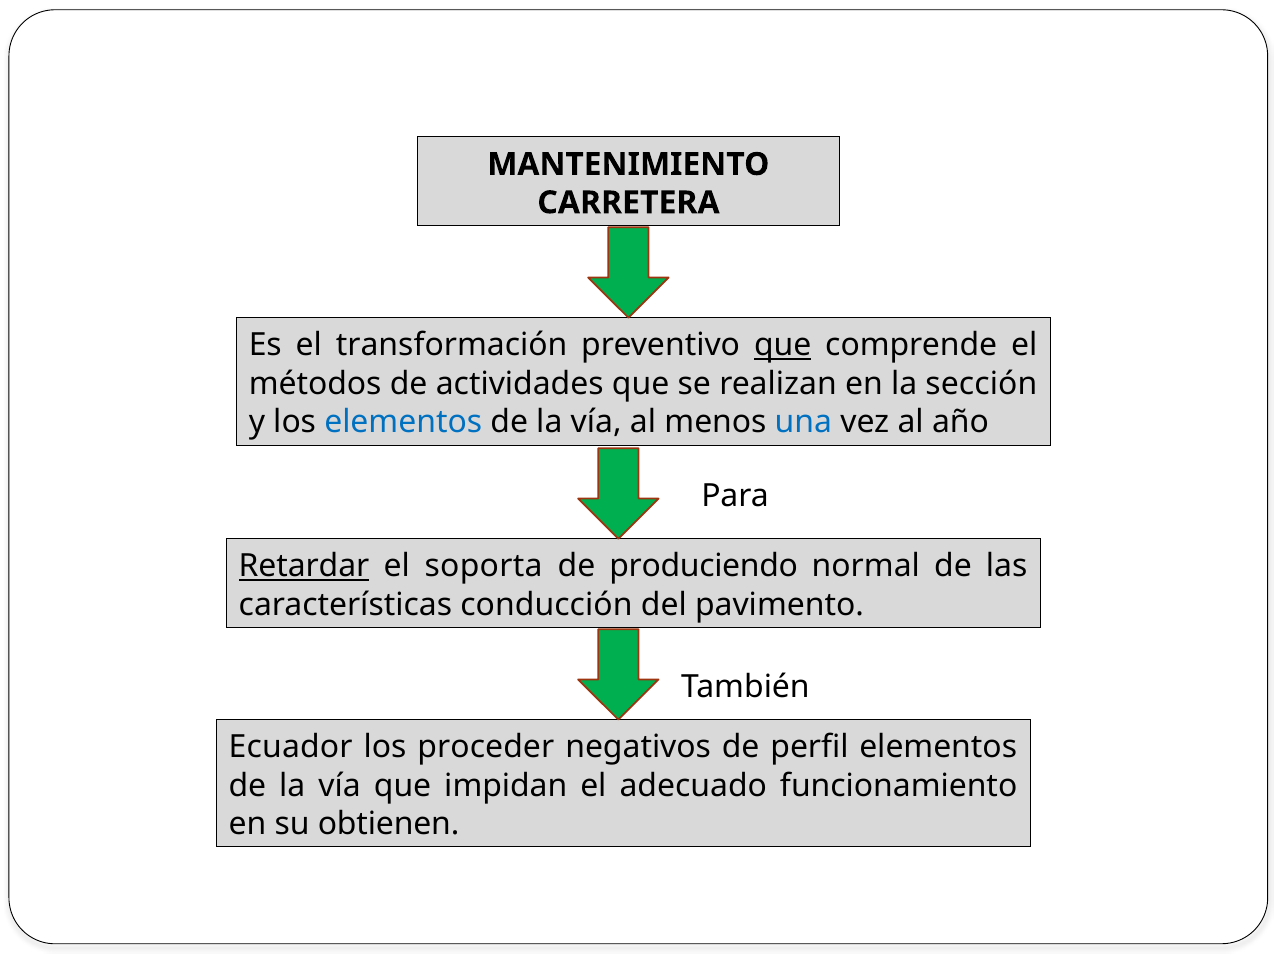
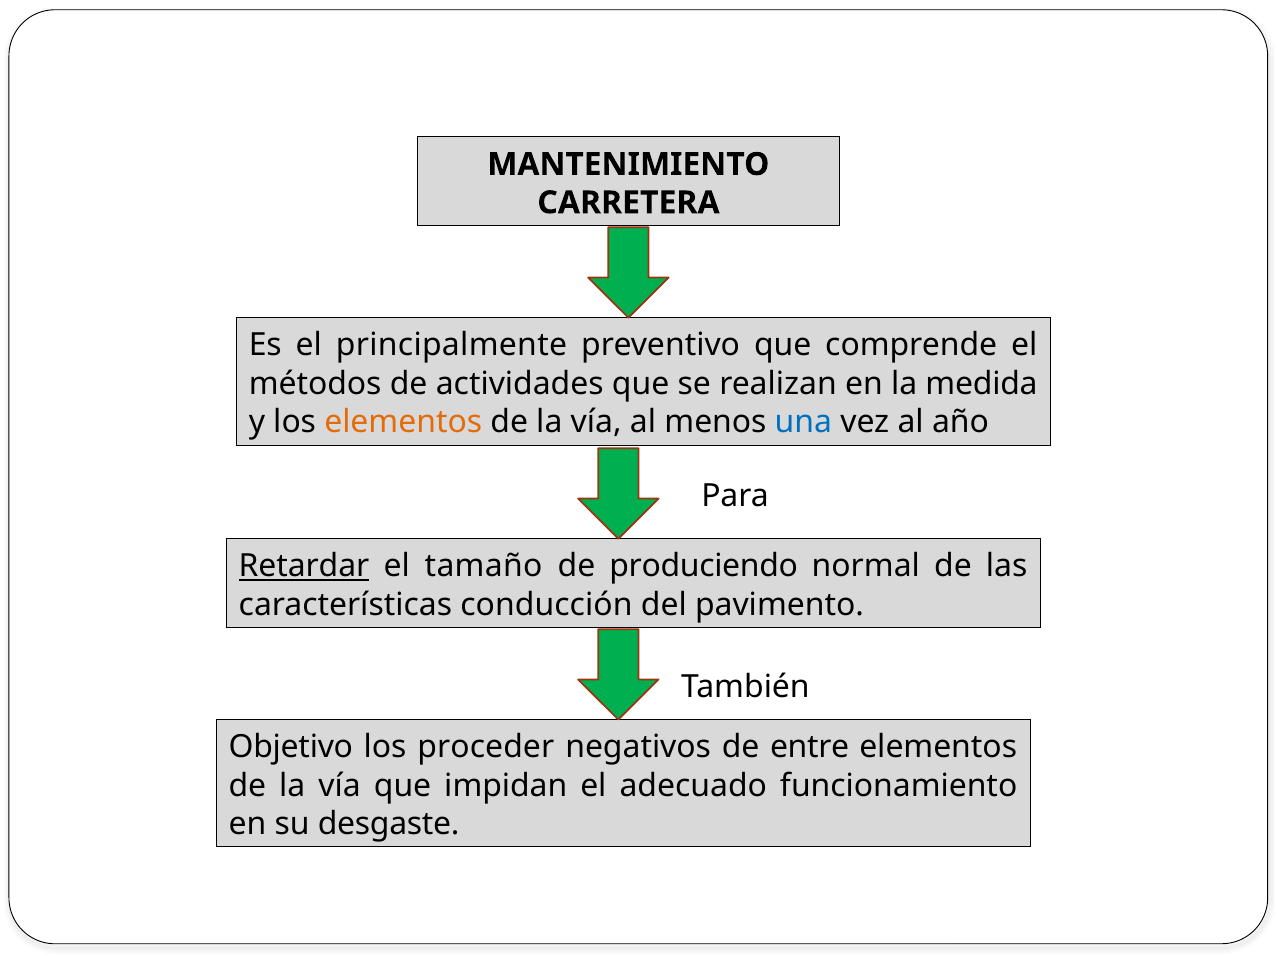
transformación: transformación -> principalmente (451, 346)
que underline: present -> none (783, 346)
sección: sección -> medida (982, 384)
elementos colour: blue -> orange (403, 422)
soporta: soporta -> tamaño (484, 567)
Ecuador: Ecuador -> Objetivo (291, 748)
perfil: perfil -> entre (810, 748)
obtienen: obtienen -> desgaste (389, 824)
